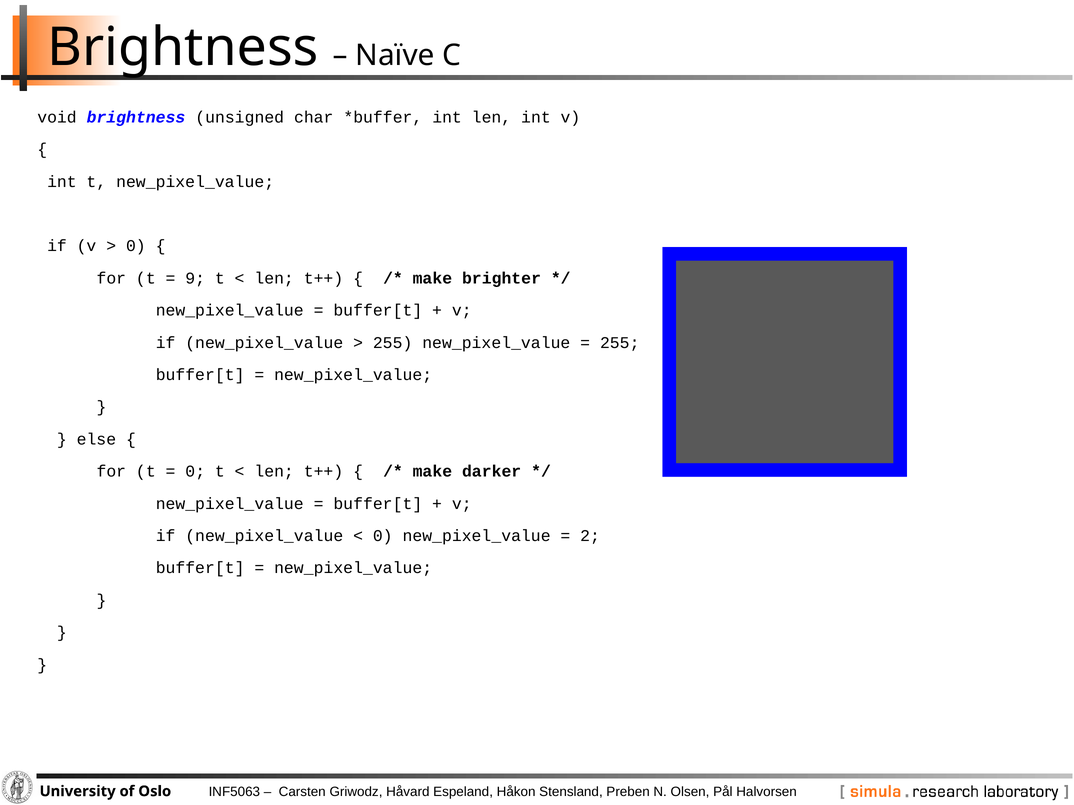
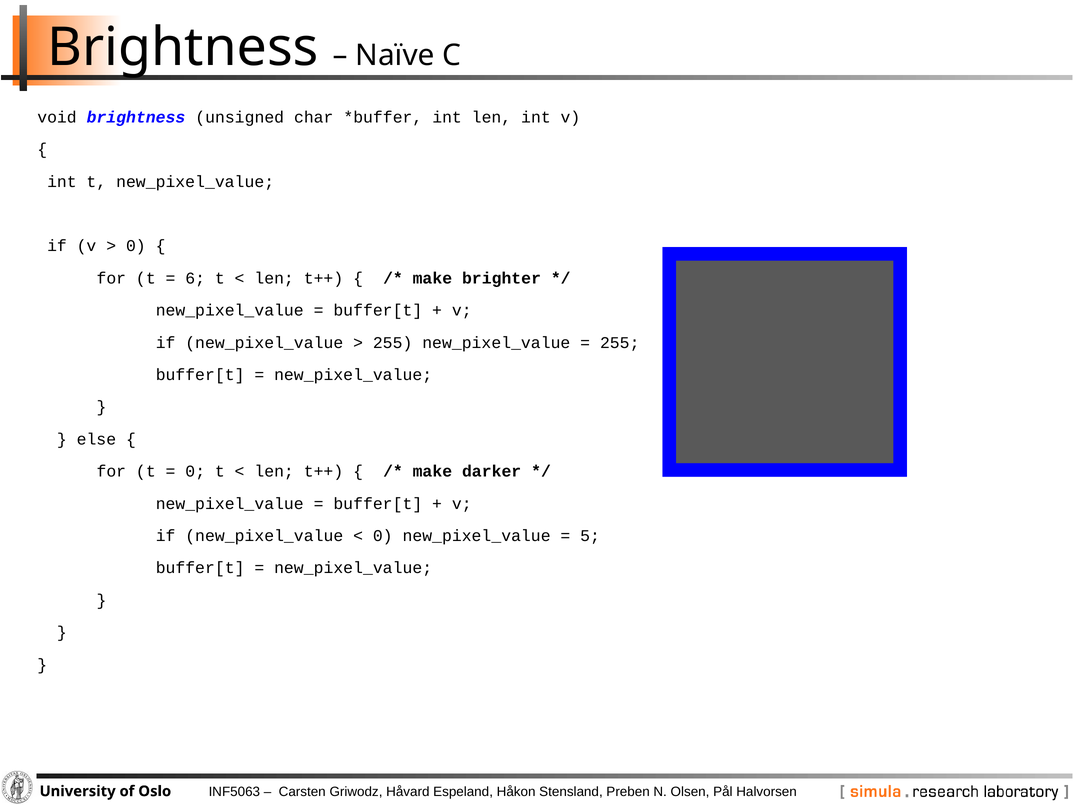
9: 9 -> 6 (195, 278)
2: 2 -> 5 (590, 536)
